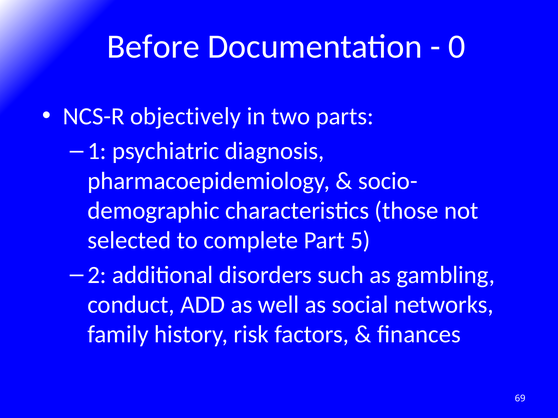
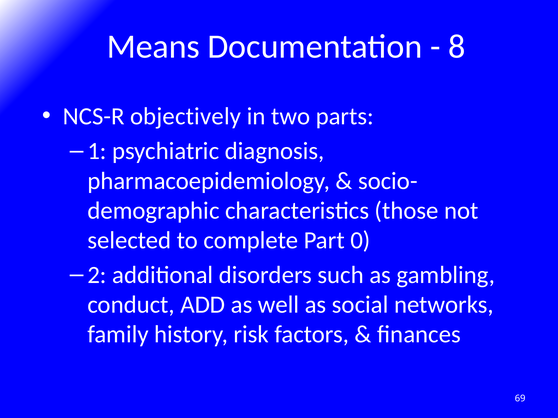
Before: Before -> Means (153, 47)
0: 0 -> 8 (457, 47)
5: 5 -> 0 (360, 241)
